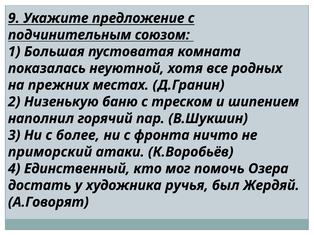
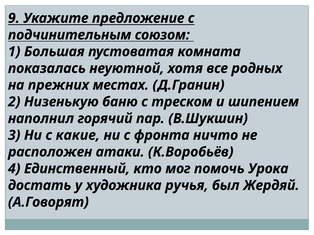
более: более -> какие (78, 135)
приморский: приморский -> расположен (50, 152)
Озера: Озера -> Урока (268, 169)
